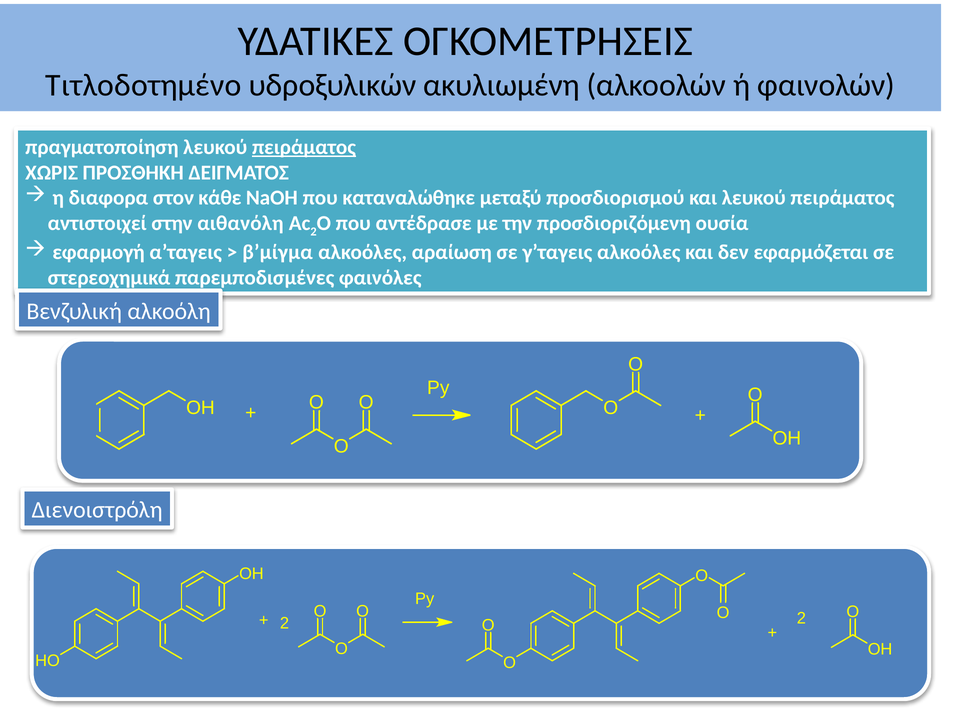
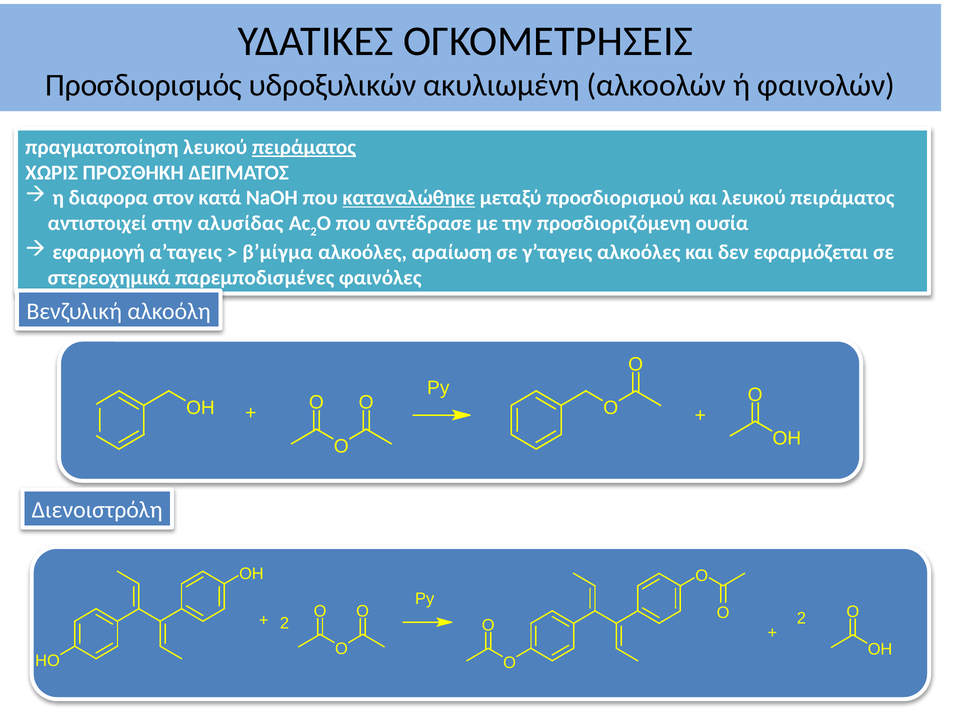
Τιτλοδοτημένο: Τιτλοδοτημένο -> Προσδιορισμός (144, 85)
κάθε: κάθε -> κατά (220, 198)
καταναλώθηκε underline: none -> present (409, 198)
αιθανόλη: αιθανόλη -> αλυσίδας (240, 223)
